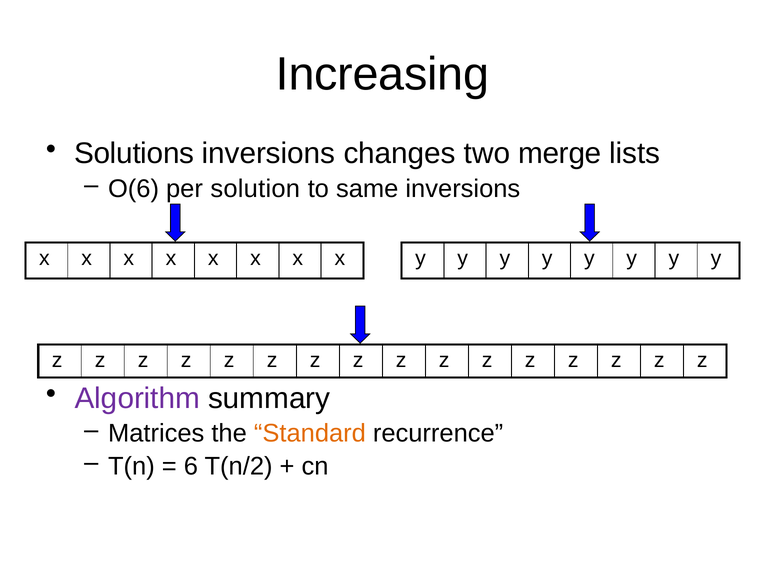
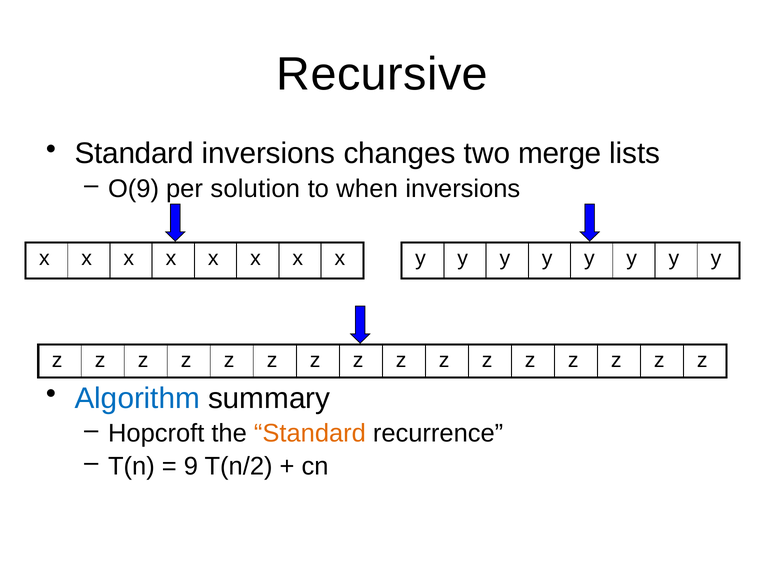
Increasing: Increasing -> Recursive (382, 74)
Solutions: Solutions -> Standard (134, 154)
O(6: O(6 -> O(9 (134, 189)
same: same -> when (367, 189)
Algorithm colour: purple -> blue (137, 398)
Matrices: Matrices -> Hopcroft (156, 433)
6: 6 -> 9 (191, 466)
